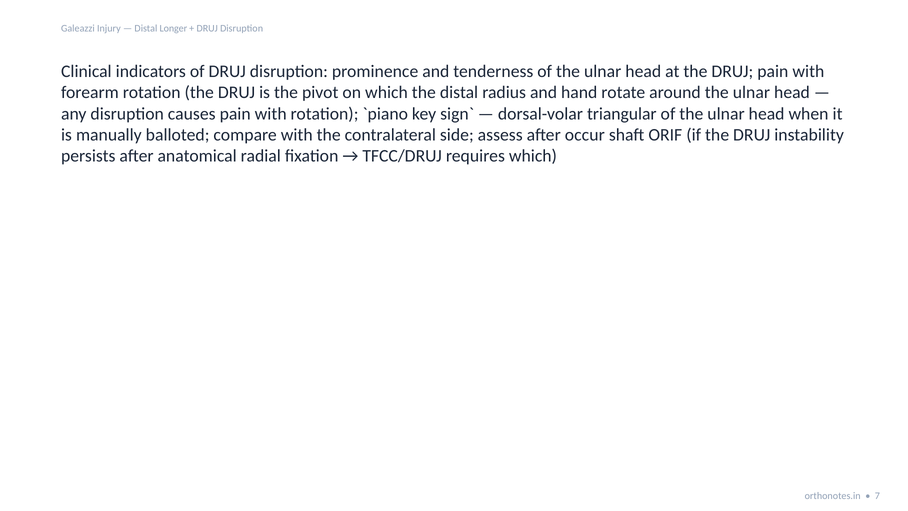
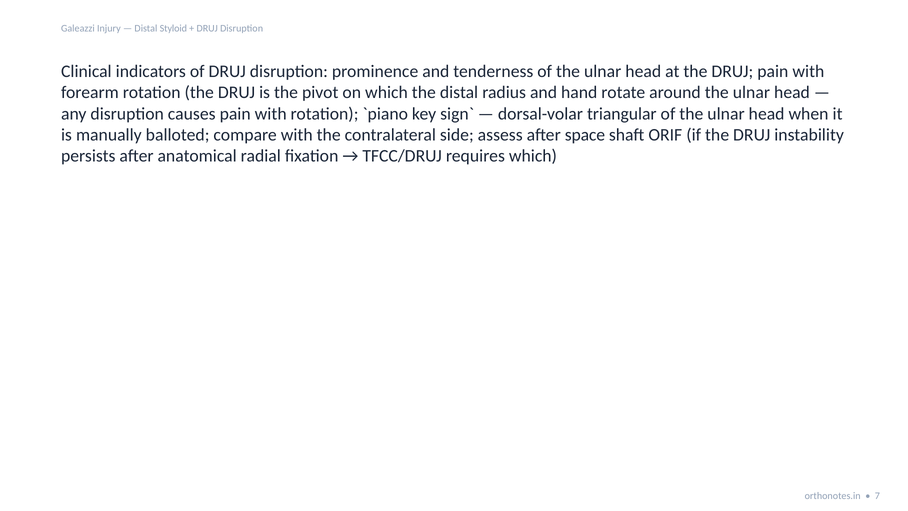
Longer: Longer -> Styloid (173, 28)
occur: occur -> space (585, 135)
